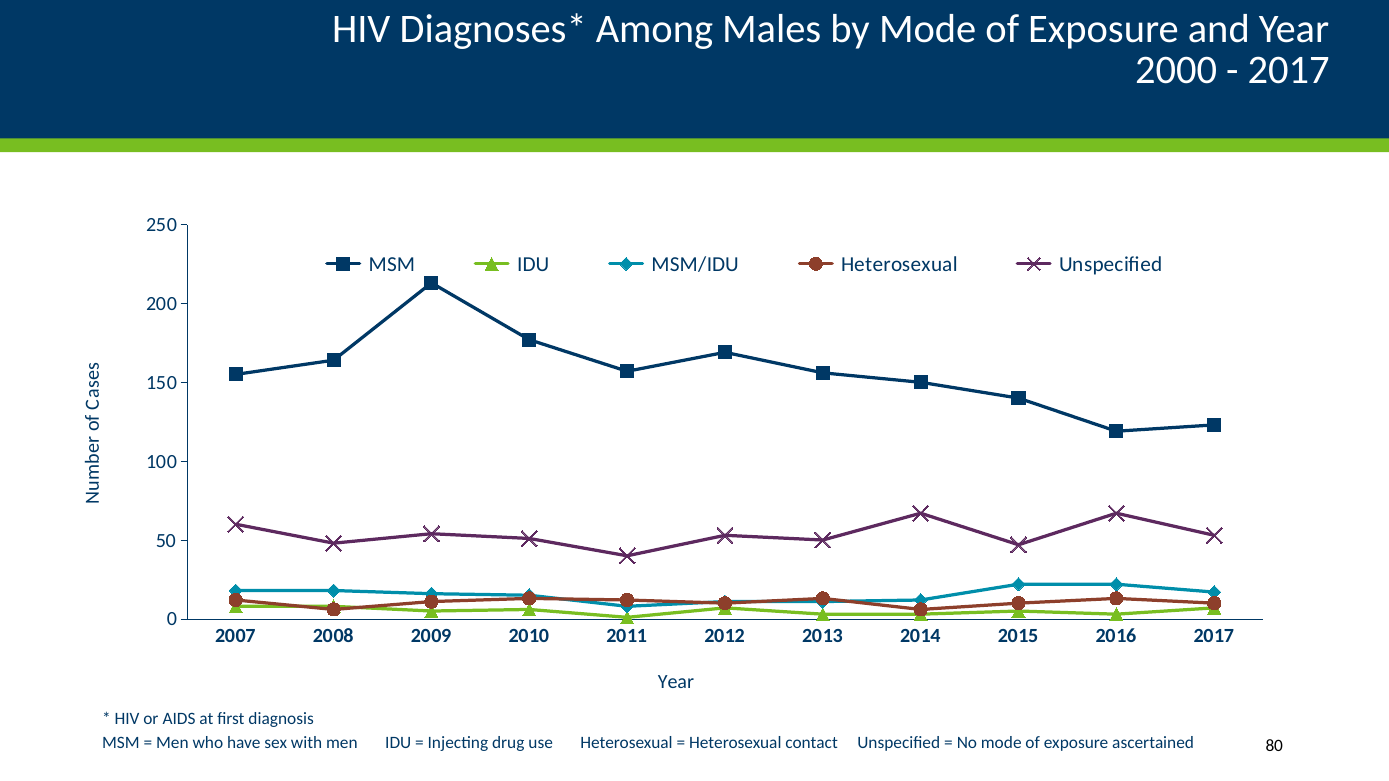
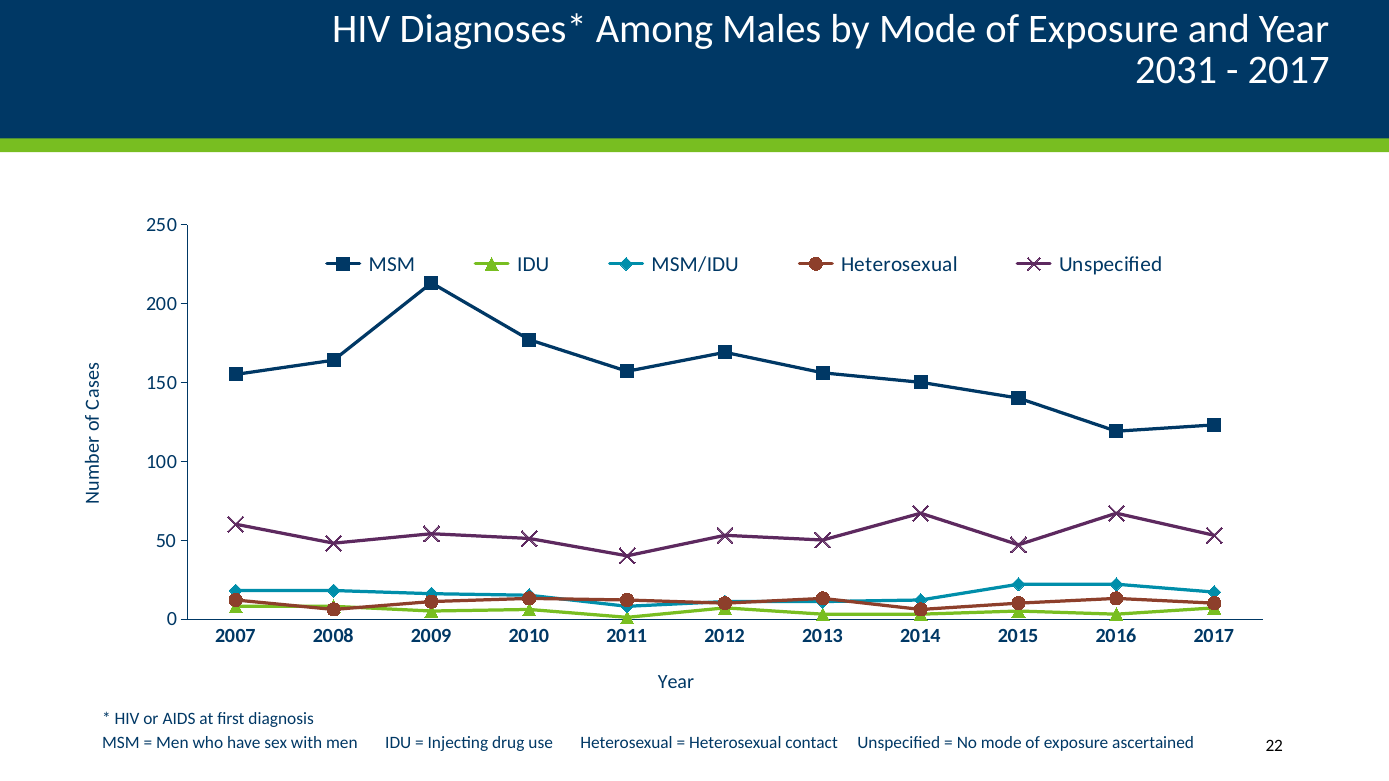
2000: 2000 -> 2031 (1176, 70)
80: 80 -> 22 (1274, 746)
